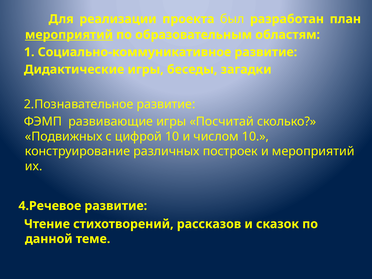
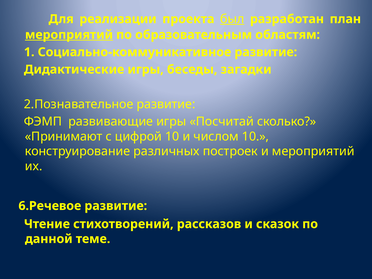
был underline: none -> present (232, 19)
Подвижных: Подвижных -> Принимают (64, 136)
4.Речевое: 4.Речевое -> 6.Речевое (50, 206)
